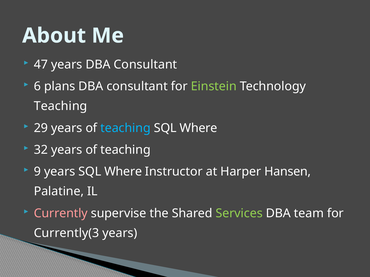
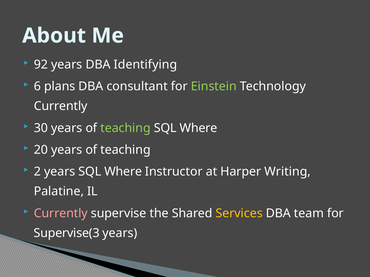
47: 47 -> 92 (41, 65)
years DBA Consultant: Consultant -> Identifying (145, 65)
Teaching: Teaching -> Currently (61, 106)
29: 29 -> 30 (41, 128)
teaching colour: light blue -> light green (126, 128)
32: 32 -> 20 (41, 150)
9: 9 -> 2 (37, 172)
Hansen: Hansen -> Writing (288, 172)
Services colour: light green -> yellow (239, 214)
Currently(3: Currently(3 -> Supervise(3 (67, 234)
